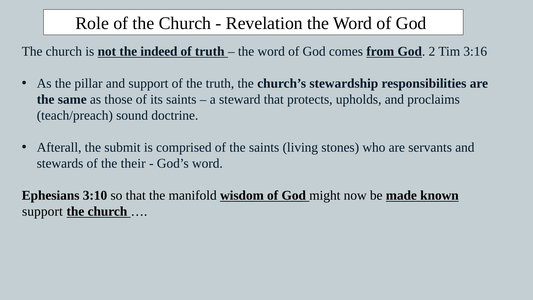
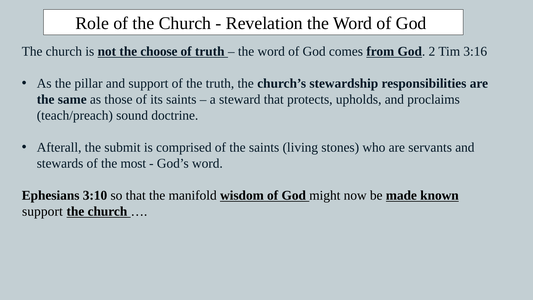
indeed: indeed -> choose (159, 51)
their: their -> most (133, 163)
